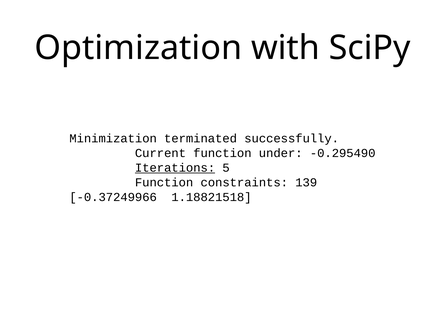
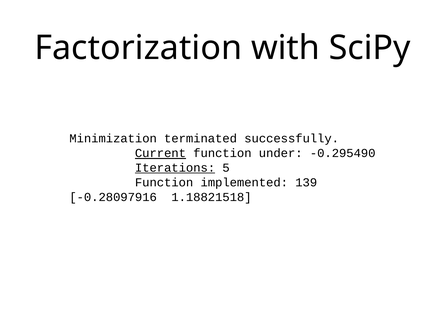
Optimization: Optimization -> Factorization (138, 48)
Current underline: none -> present (160, 153)
constraints: constraints -> implemented (244, 182)
-0.37249966: -0.37249966 -> -0.28097916 (113, 197)
